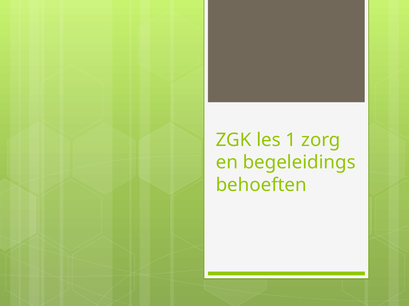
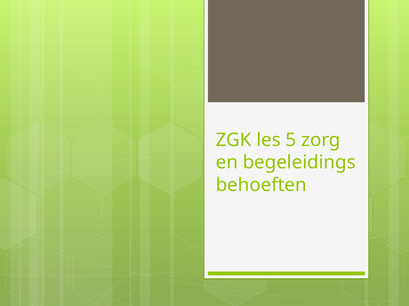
1: 1 -> 5 (291, 140)
